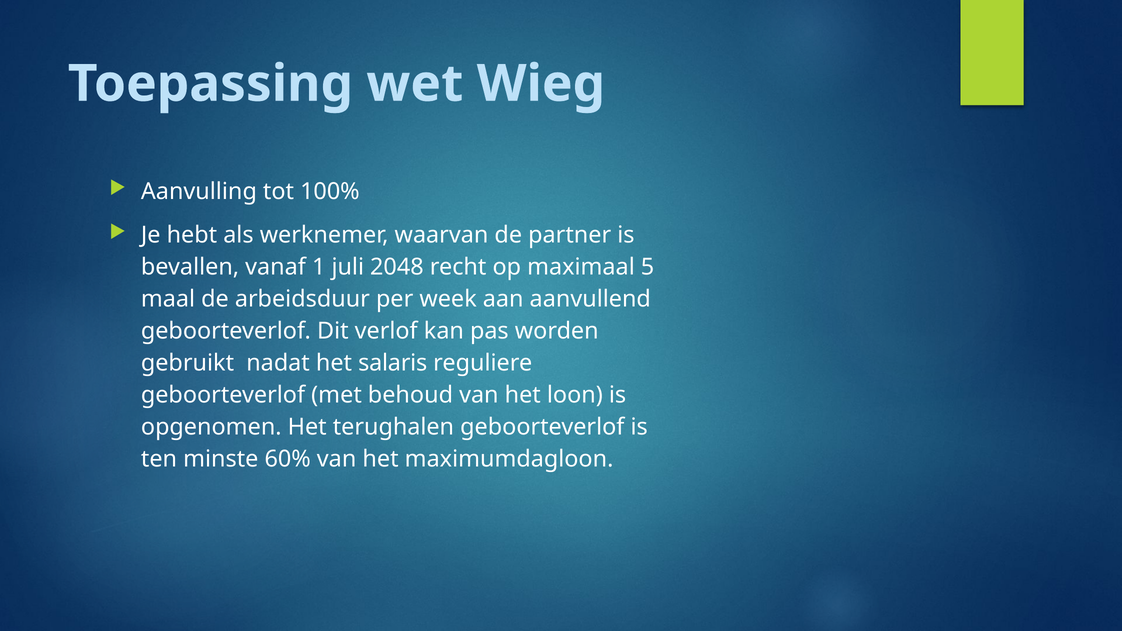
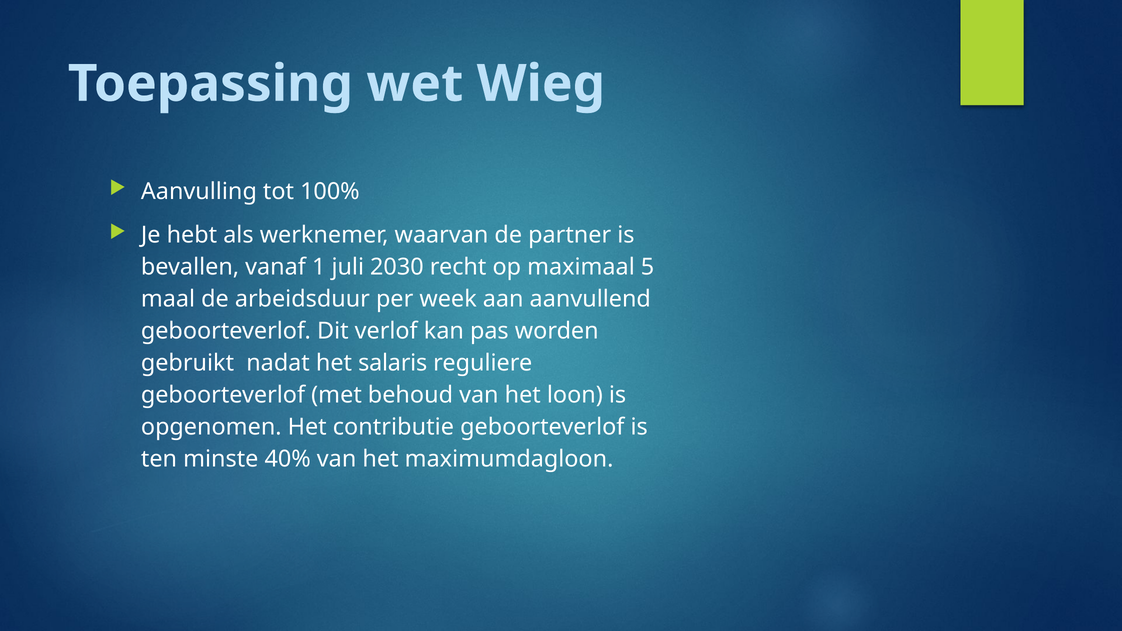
2048: 2048 -> 2030 (397, 267)
terughalen: terughalen -> contributie (393, 427)
60%: 60% -> 40% (288, 459)
